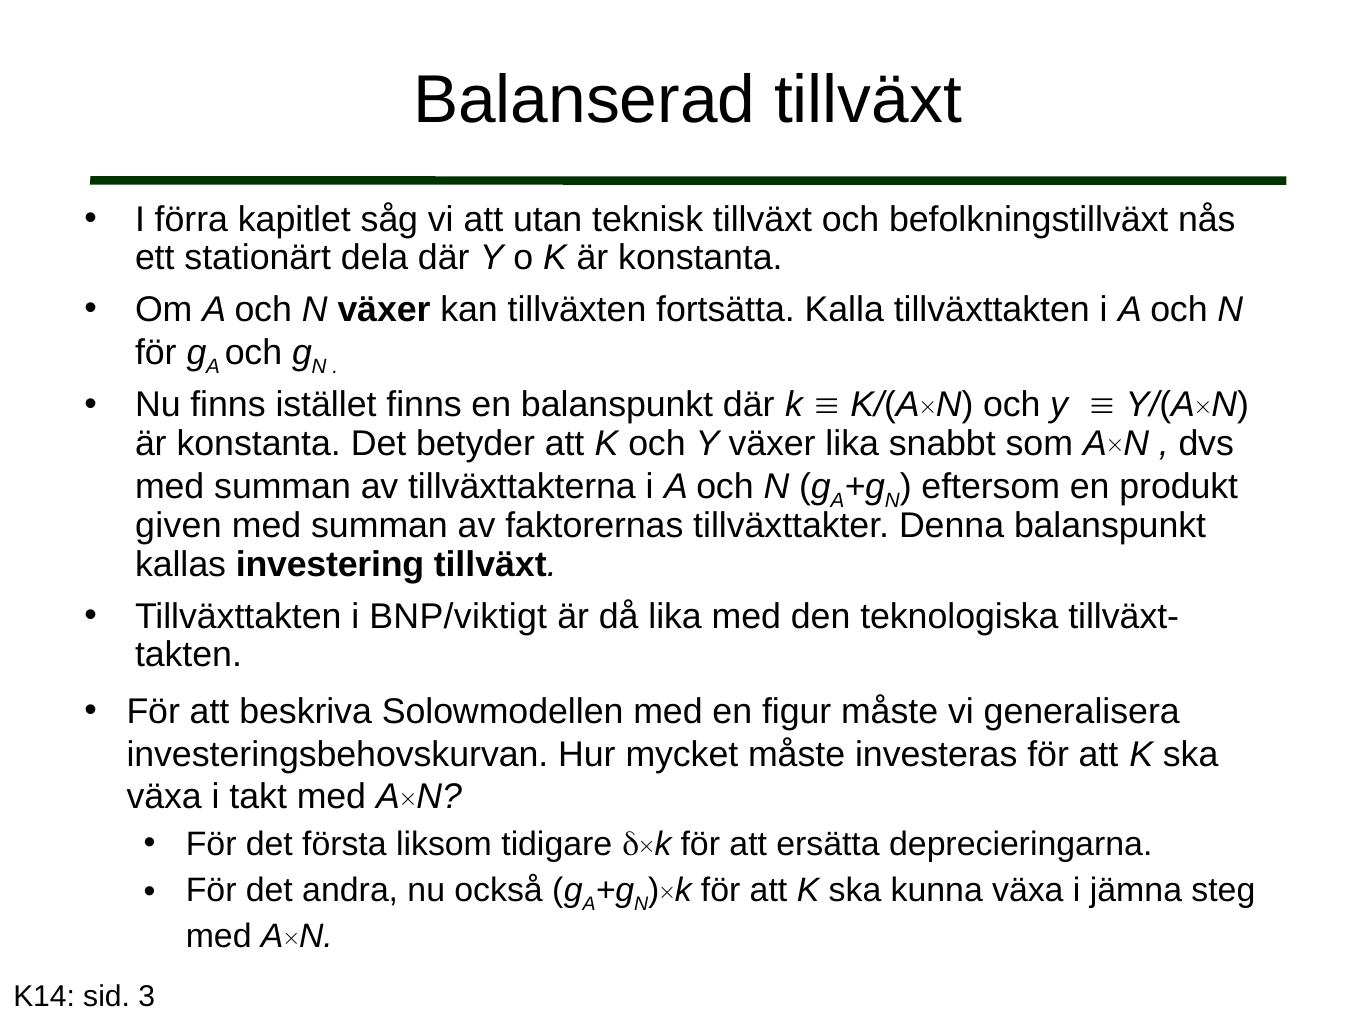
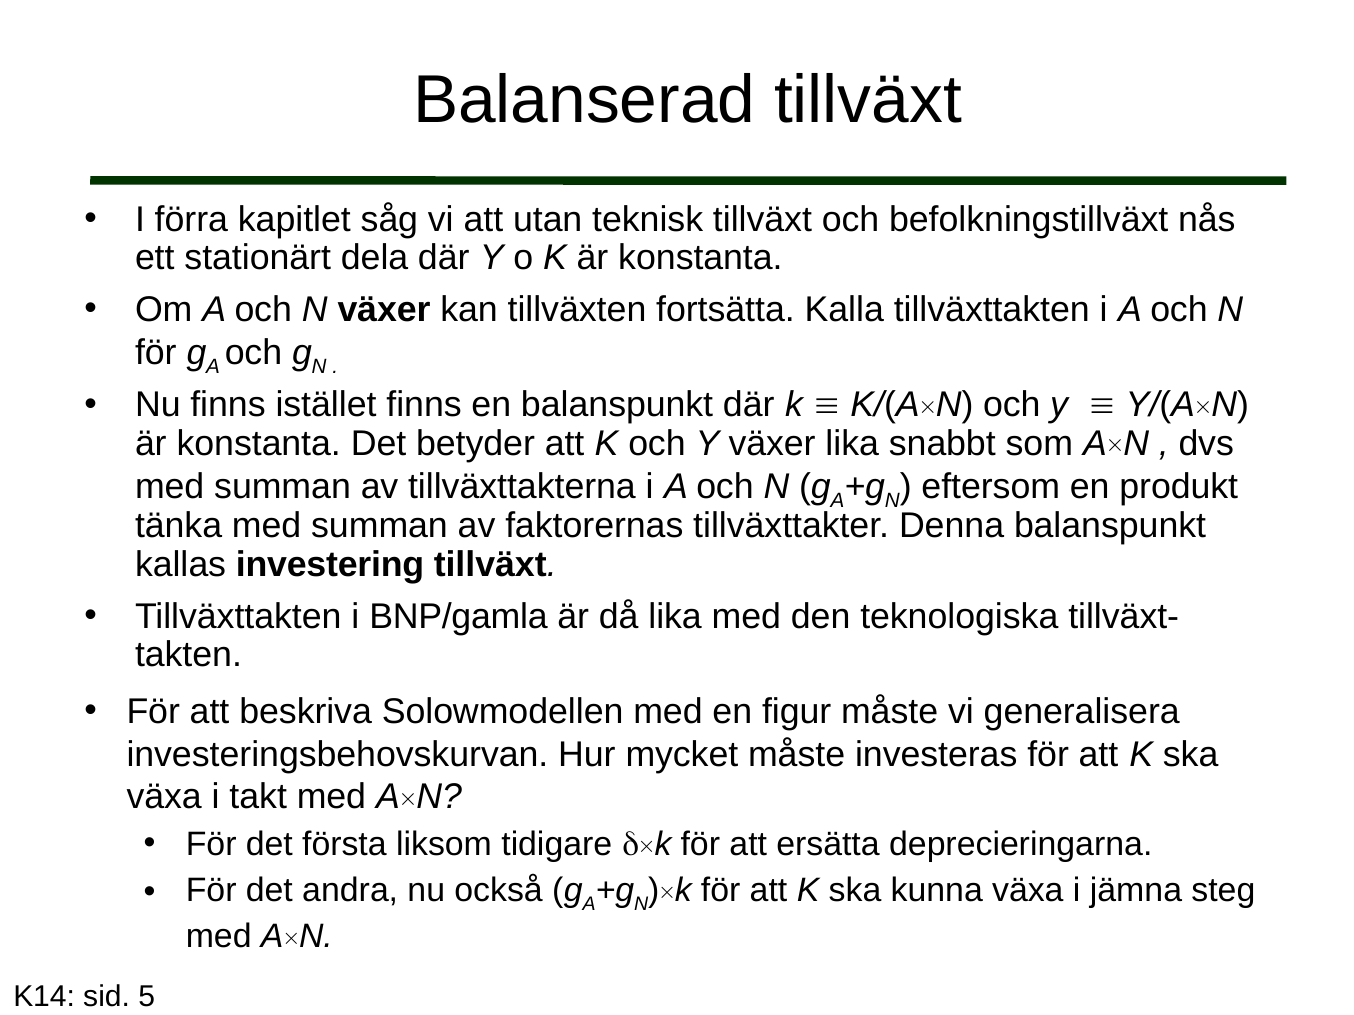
given: given -> tänka (179, 526)
BNP/viktigt: BNP/viktigt -> BNP/gamla (458, 617)
3: 3 -> 5 (147, 997)
